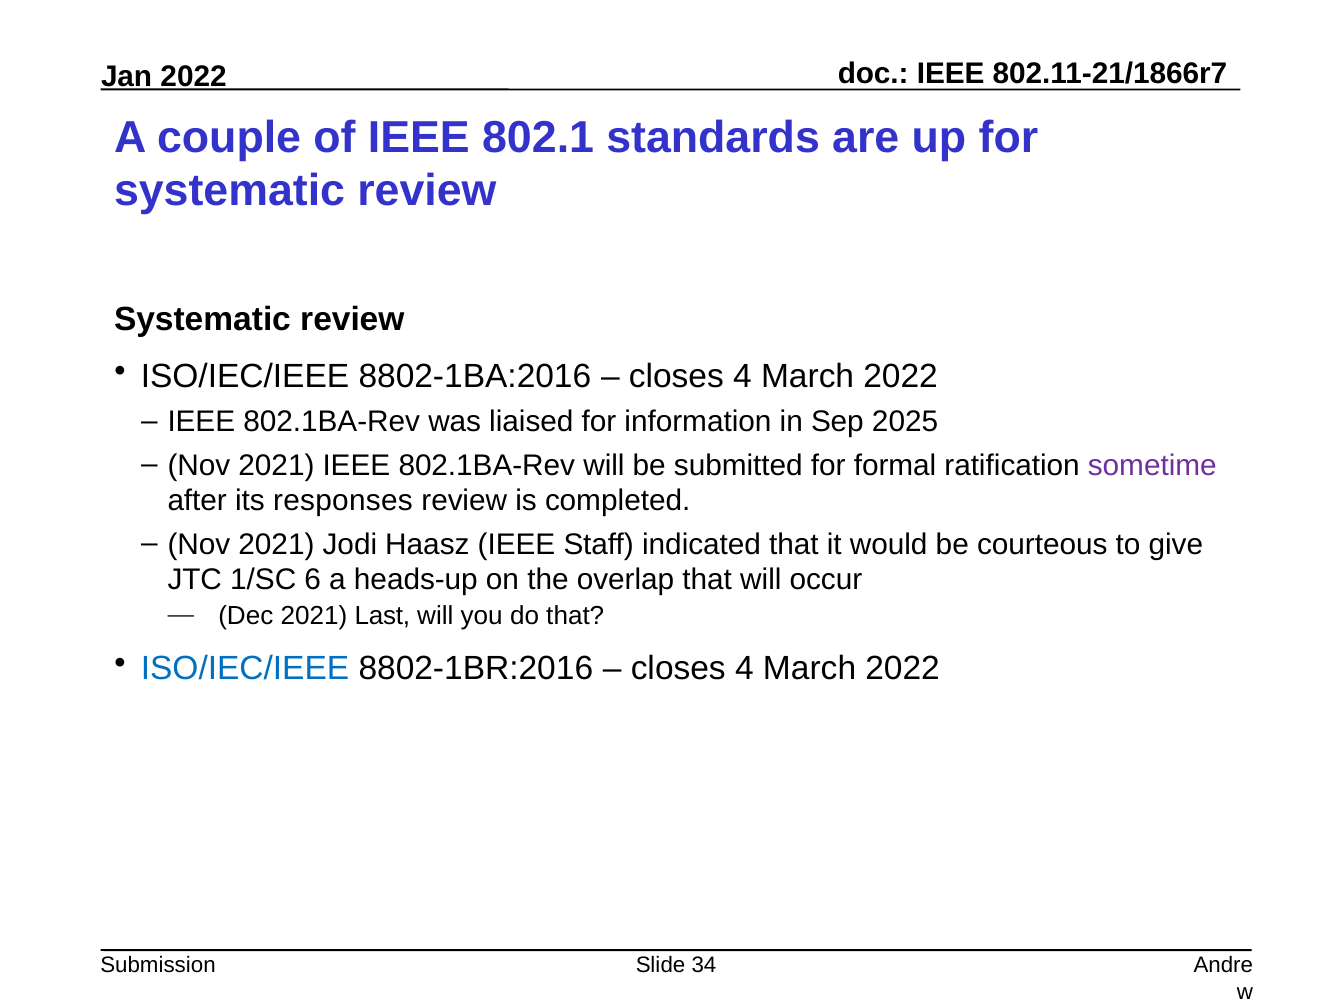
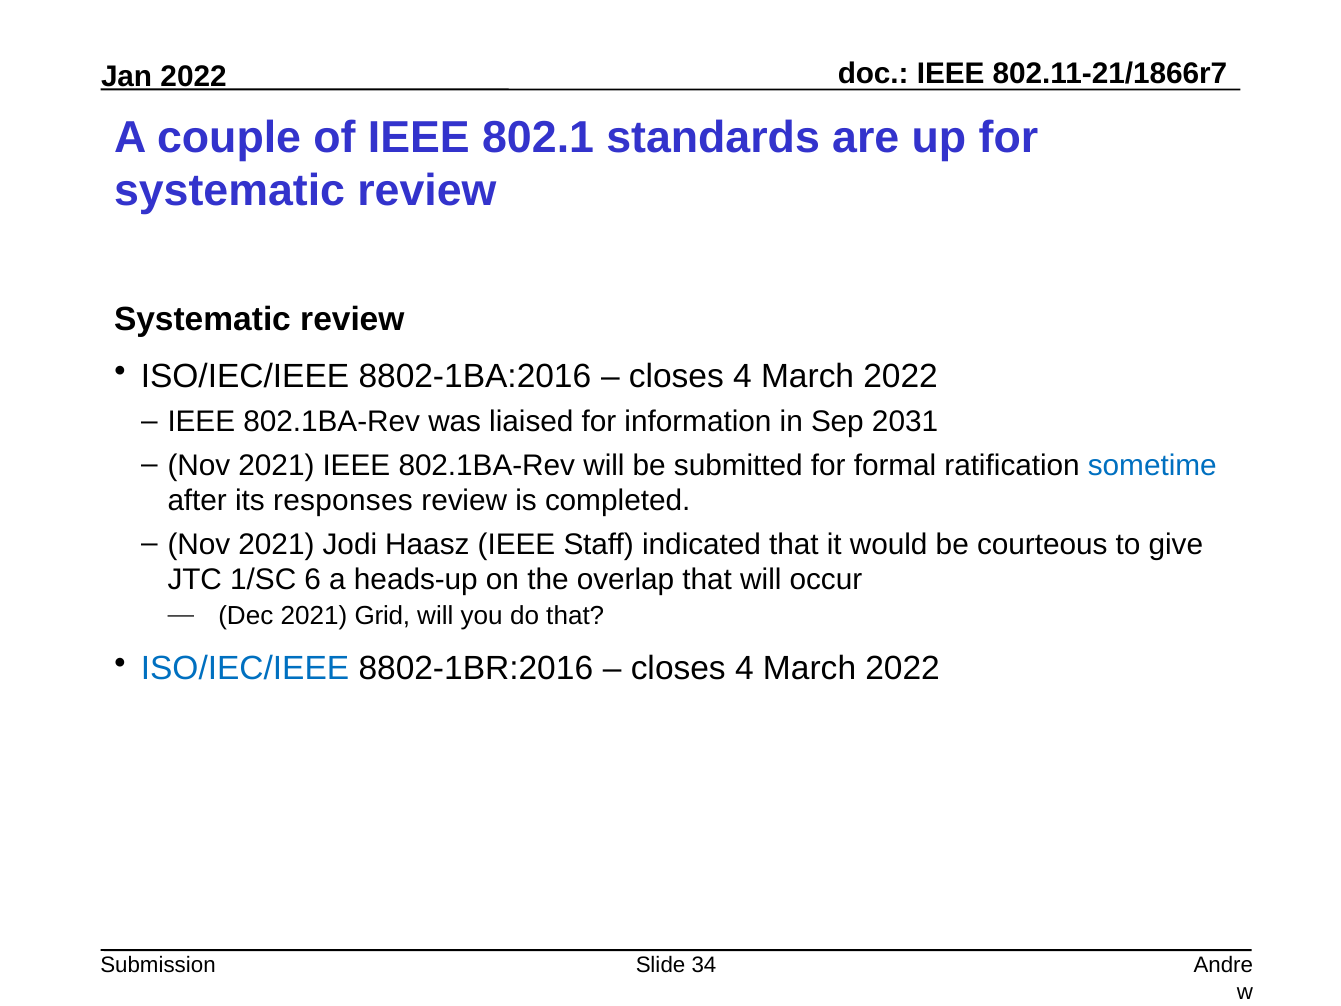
2025: 2025 -> 2031 (905, 422)
sometime colour: purple -> blue (1152, 465)
Last: Last -> Grid (382, 616)
